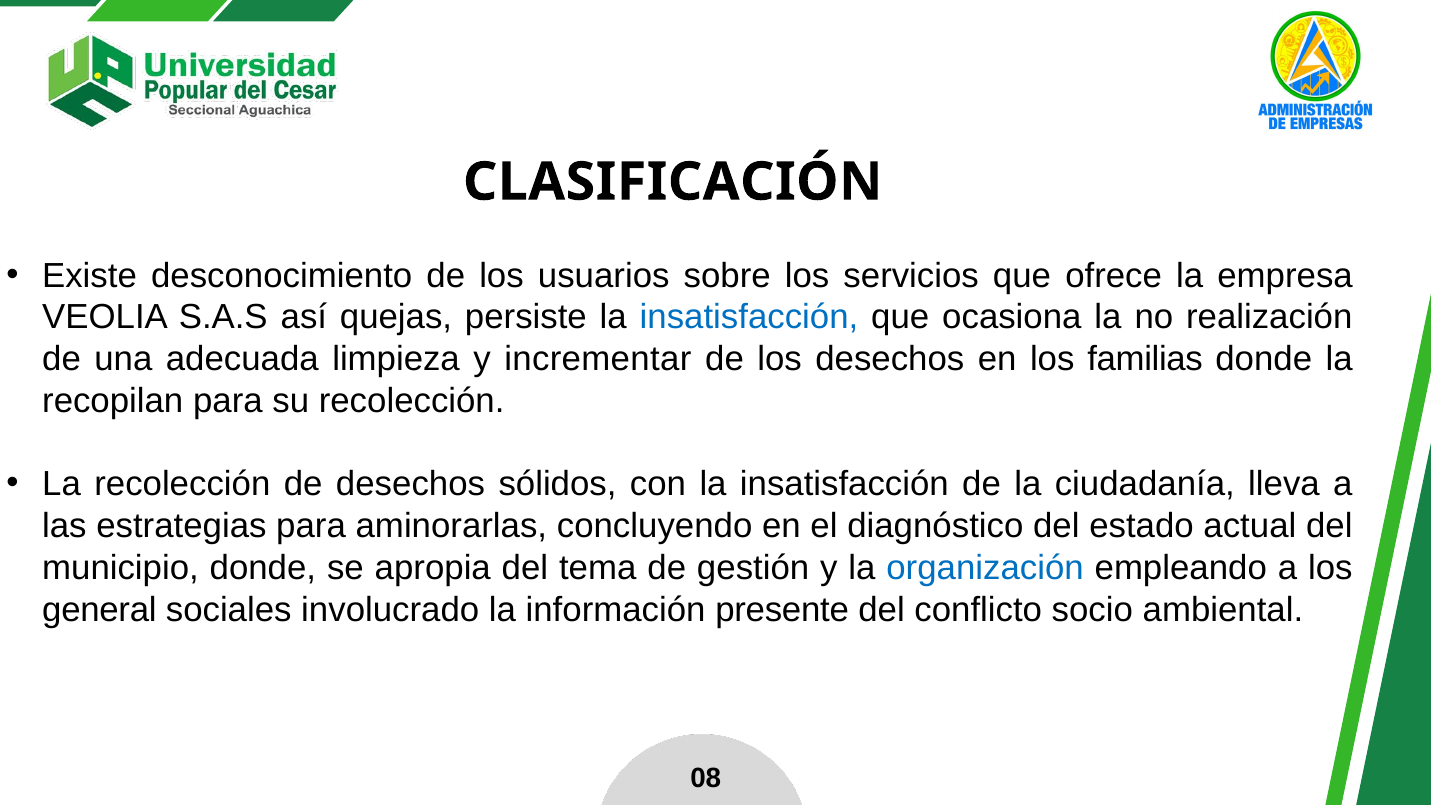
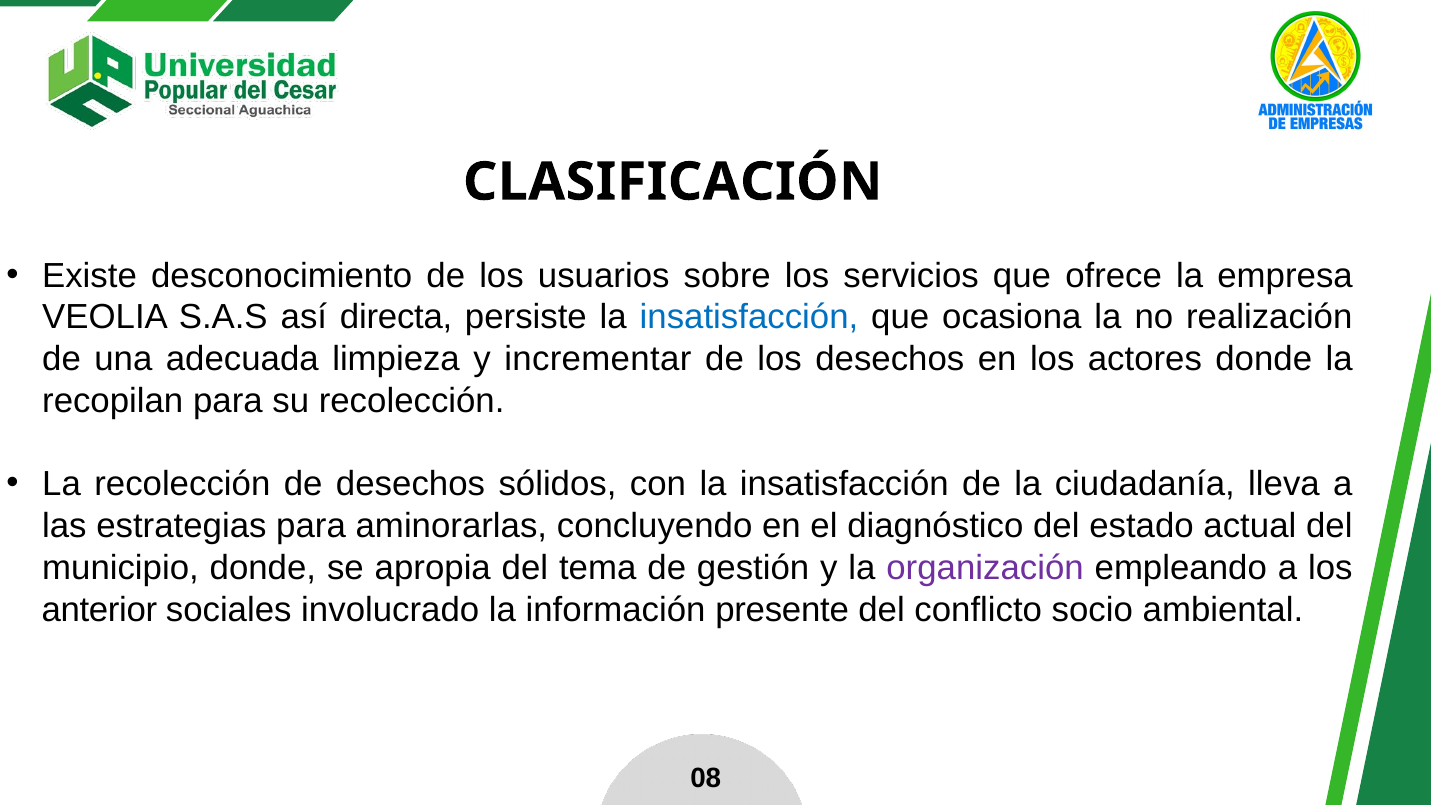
quejas: quejas -> directa (396, 317)
familias: familias -> actores (1145, 359)
organización colour: blue -> purple (985, 568)
general: general -> anterior (99, 609)
